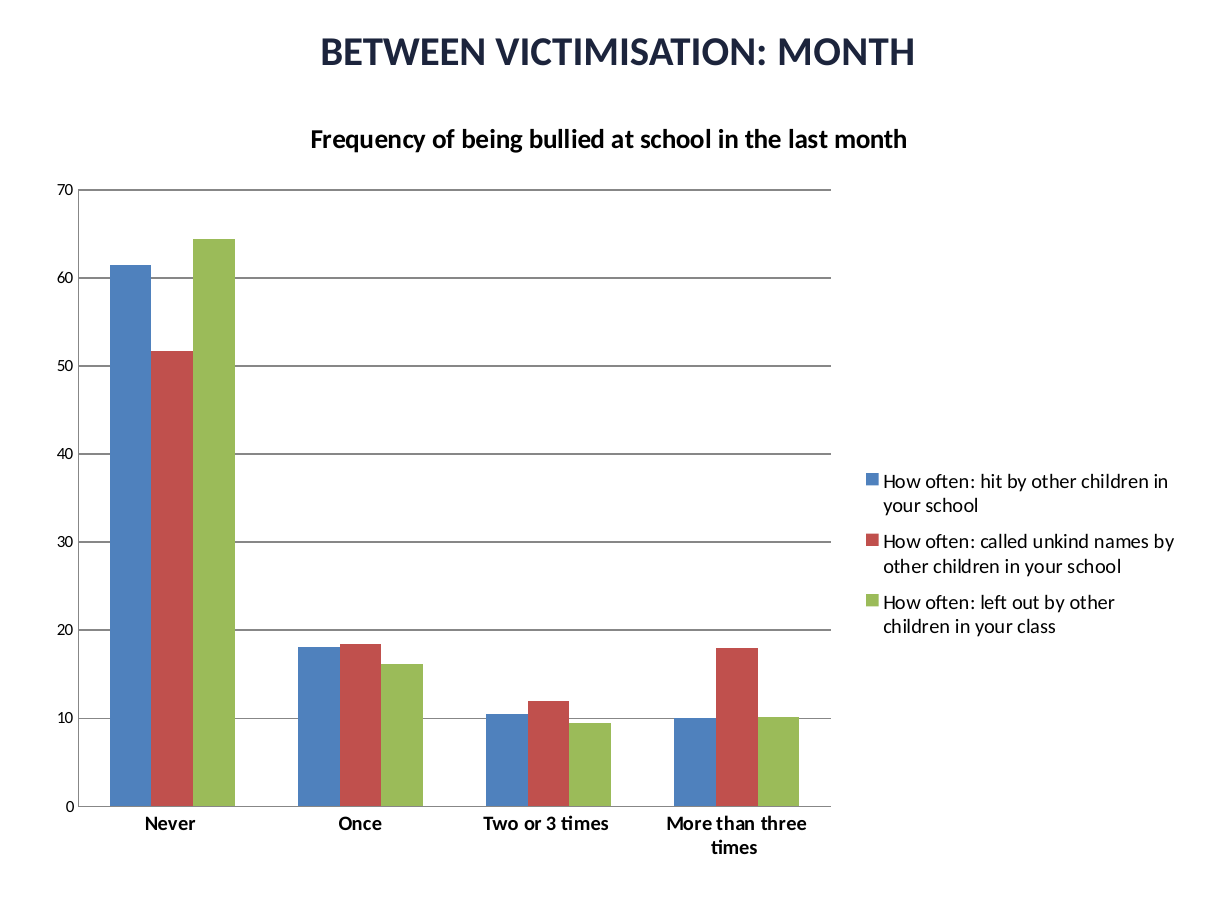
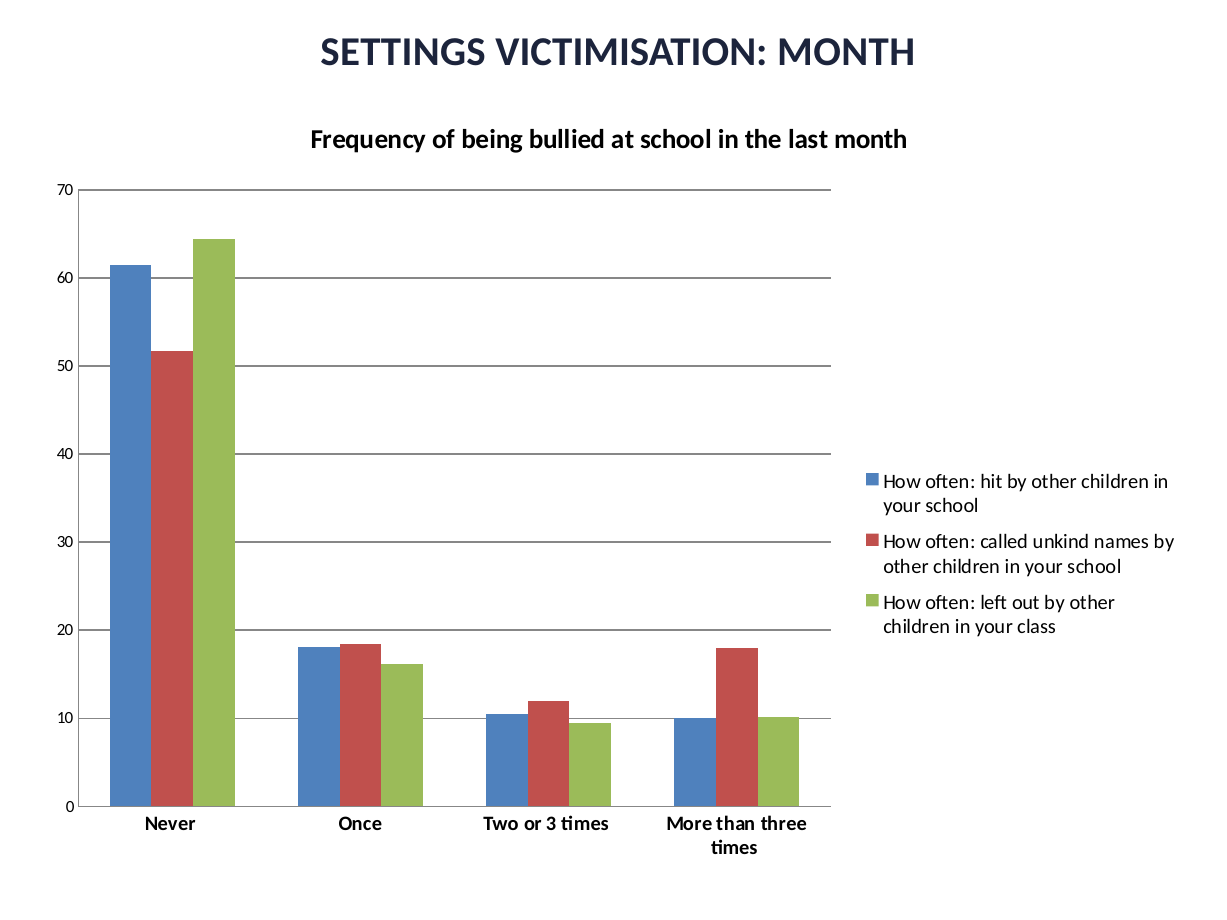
BETWEEN: BETWEEN -> SETTINGS (403, 52)
